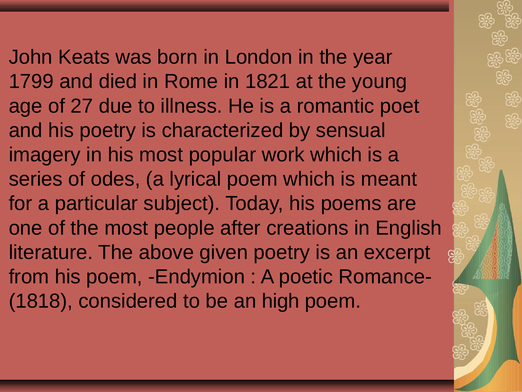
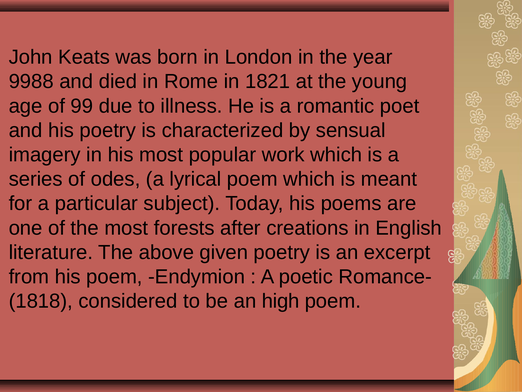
1799: 1799 -> 9988 (31, 81)
27: 27 -> 99 (82, 106)
people: people -> forests (184, 228)
